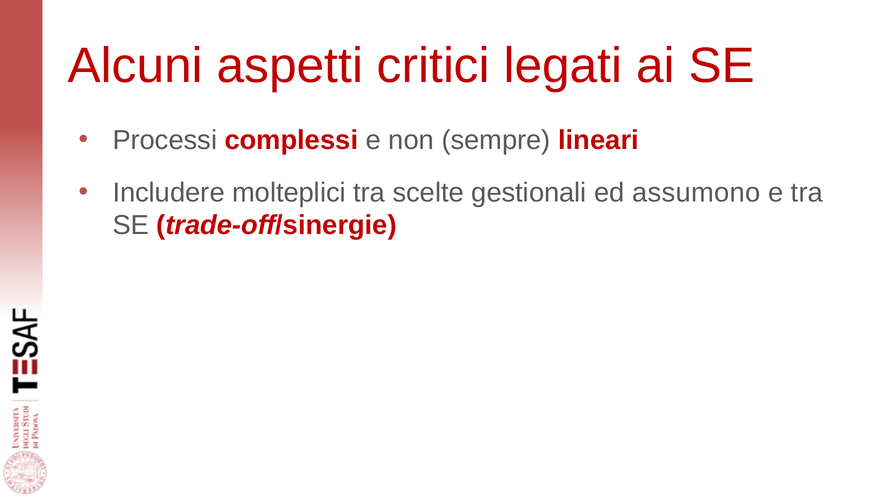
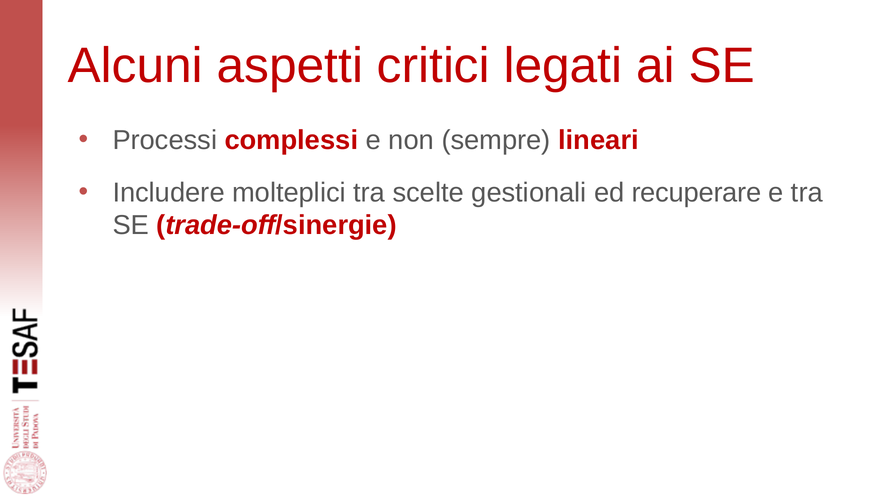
assumono: assumono -> recuperare (696, 192)
